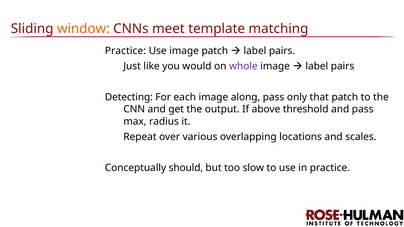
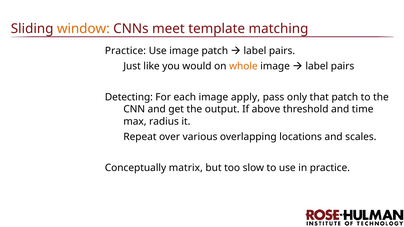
whole colour: purple -> orange (243, 66)
along: along -> apply (245, 97)
and pass: pass -> time (363, 109)
should: should -> matrix (186, 168)
